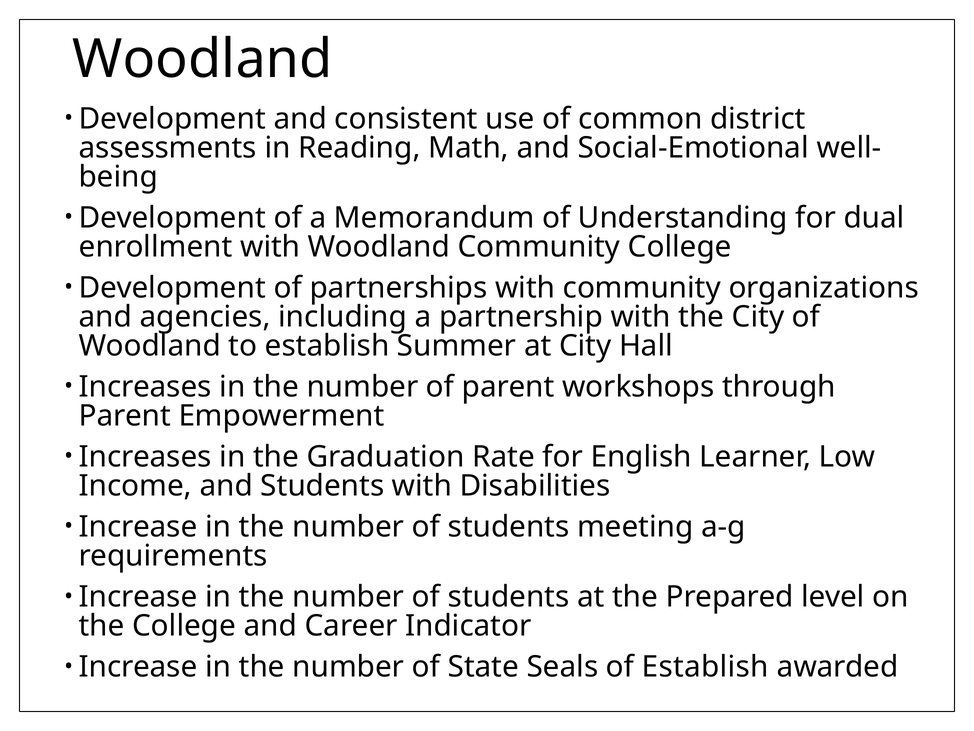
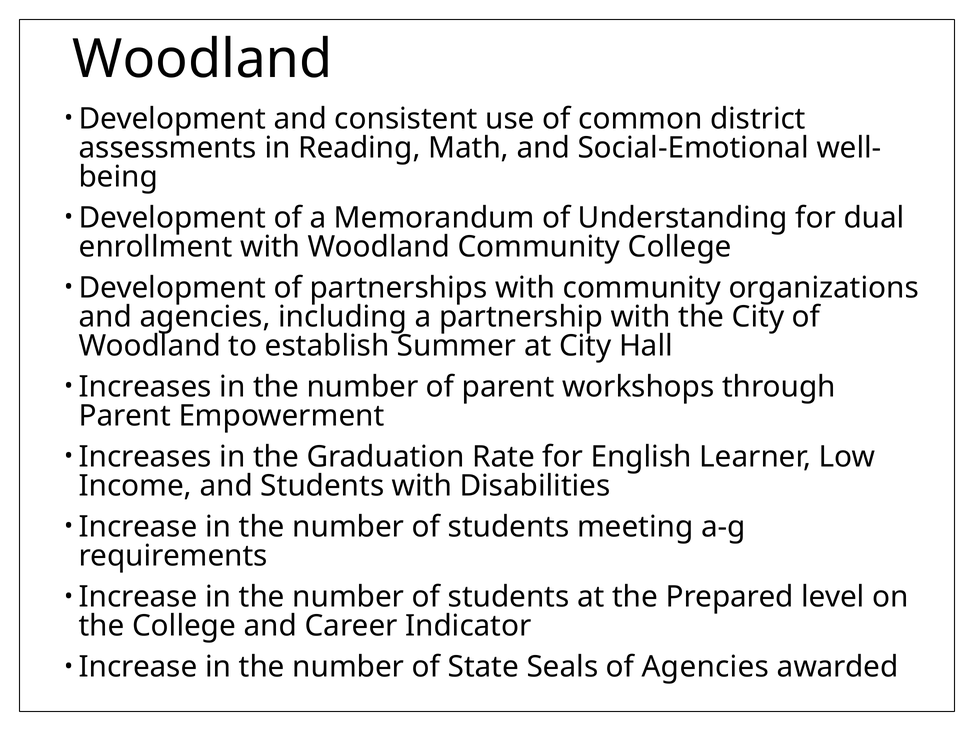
of Establish: Establish -> Agencies (705, 667)
